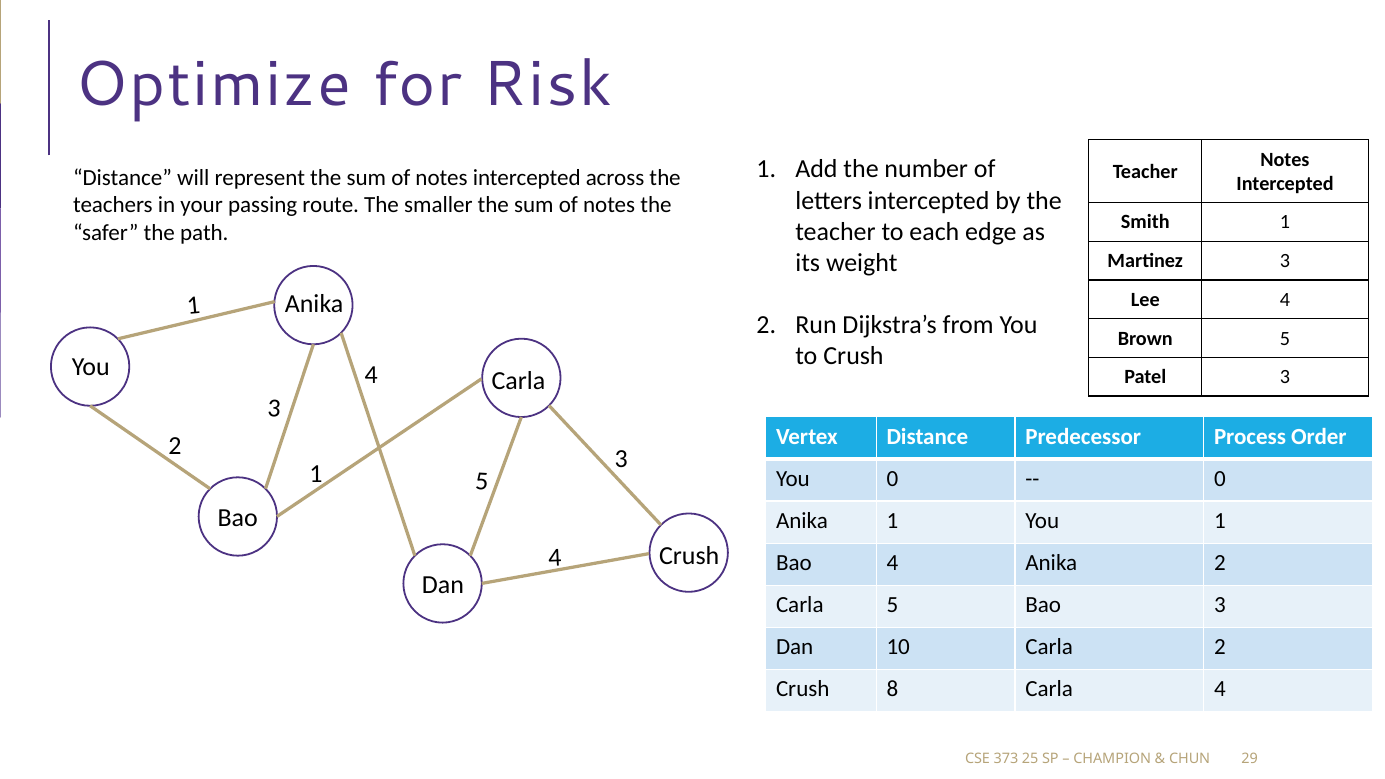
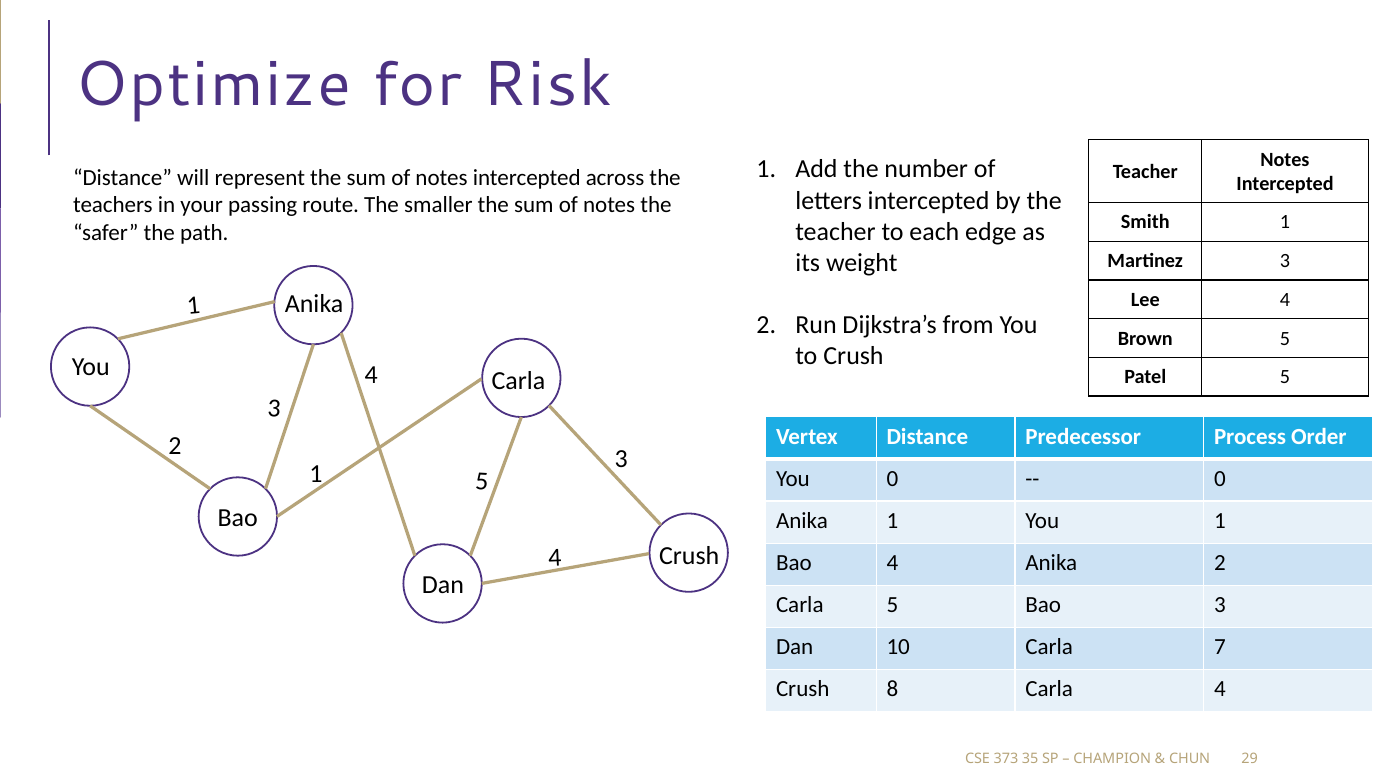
Patel 3: 3 -> 5 (1285, 377)
Carla 2: 2 -> 7 (1220, 647)
25: 25 -> 35 (1030, 759)
